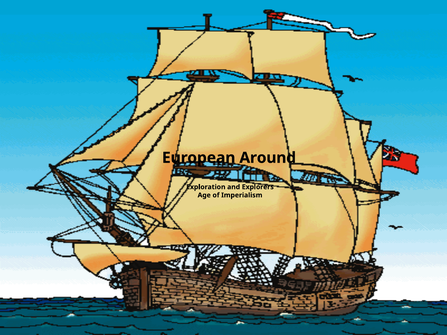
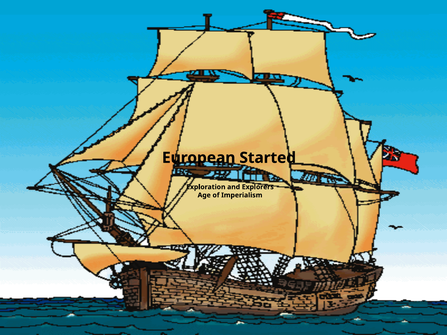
Around: Around -> Started (268, 158)
